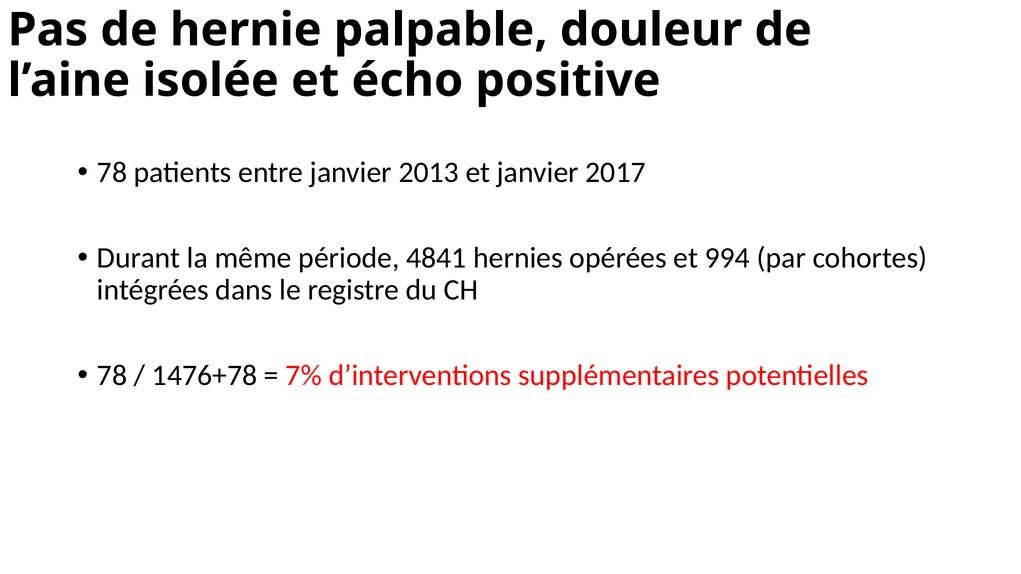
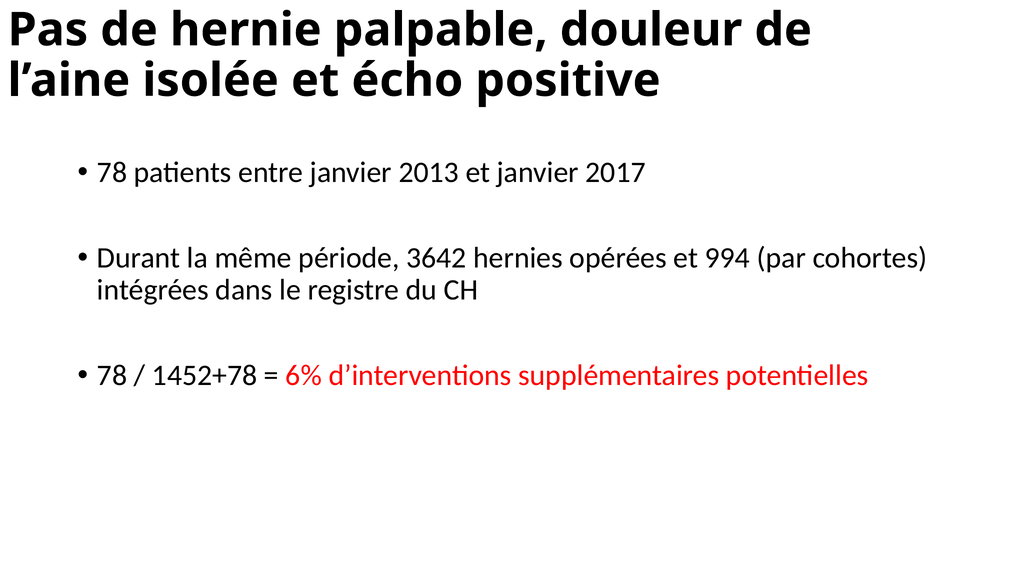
4841: 4841 -> 3642 (436, 258)
1476+78: 1476+78 -> 1452+78 (205, 376)
7%: 7% -> 6% (304, 376)
